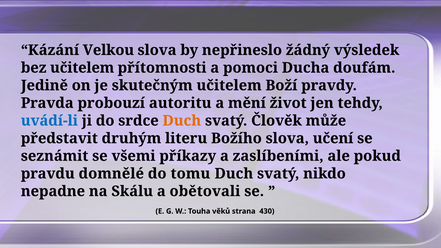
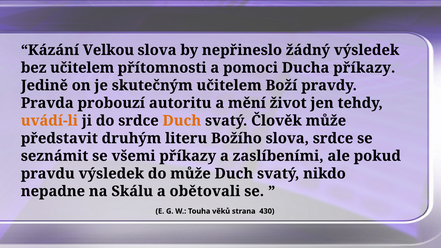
Ducha doufám: doufám -> příkazy (364, 68)
uvádí-li colour: blue -> orange (49, 121)
slova učení: učení -> srdce (333, 138)
pravdu domnělé: domnělé -> výsledek (111, 174)
do tomu: tomu -> může (191, 174)
